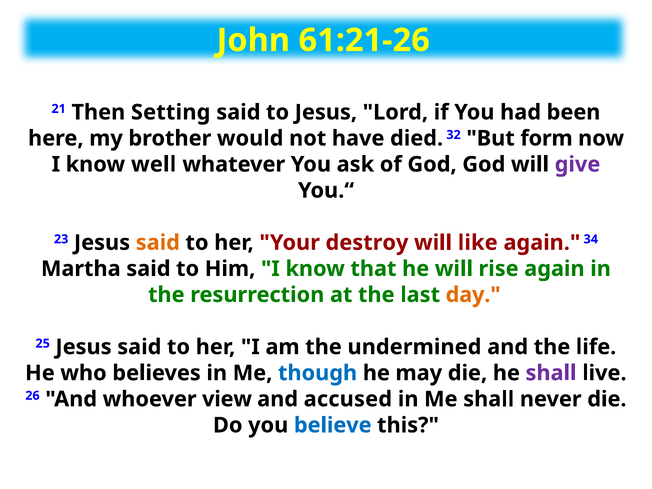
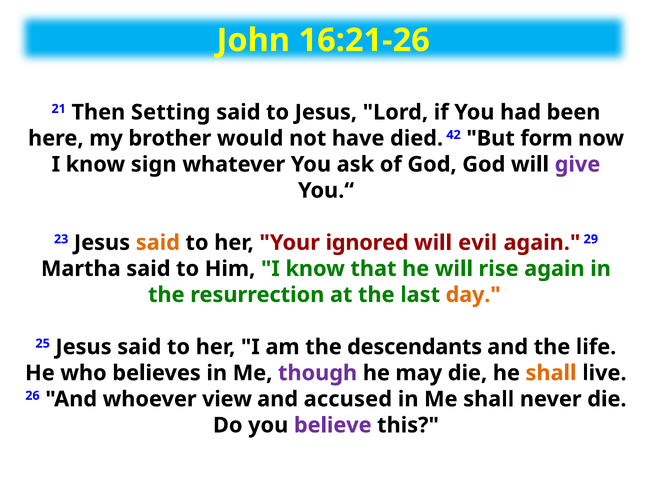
61:21-26: 61:21-26 -> 16:21-26 (364, 40)
32: 32 -> 42 (454, 135)
well: well -> sign (154, 164)
destroy: destroy -> ignored (367, 243)
like: like -> evil (478, 243)
34: 34 -> 29 (591, 239)
undermined: undermined -> descendants (415, 347)
though colour: blue -> purple (318, 373)
shall colour: purple -> orange (551, 373)
believe colour: blue -> purple (333, 425)
